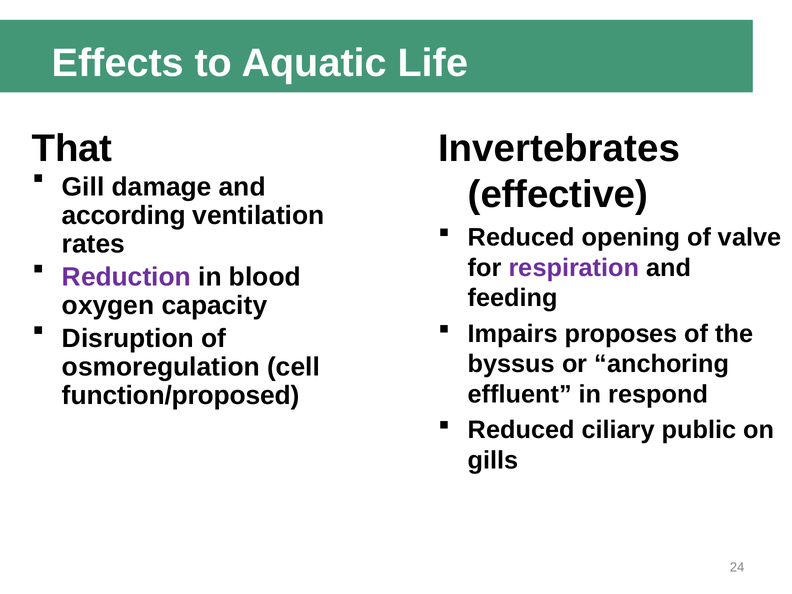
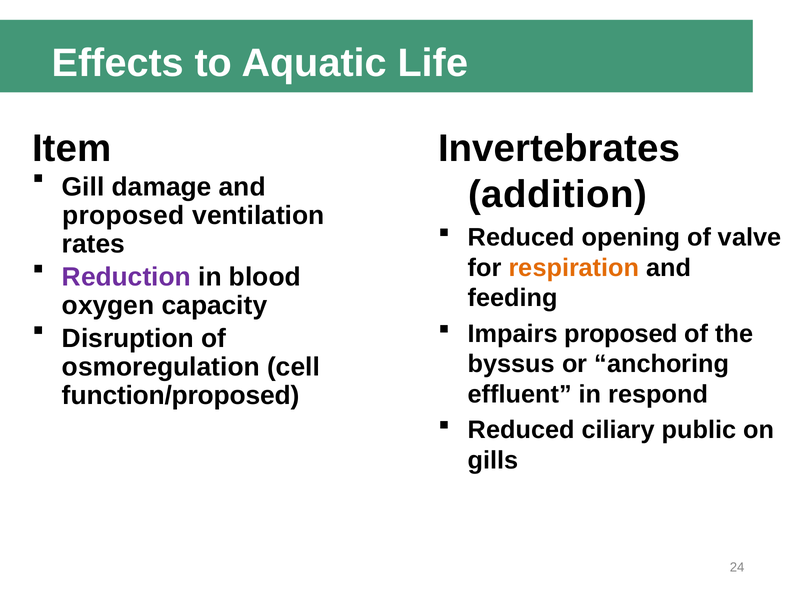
That: That -> Item (72, 149)
effective: effective -> addition (558, 195)
according: according -> proposed (123, 215)
respiration colour: purple -> orange (574, 268)
Impairs proposes: proposes -> proposed (621, 334)
